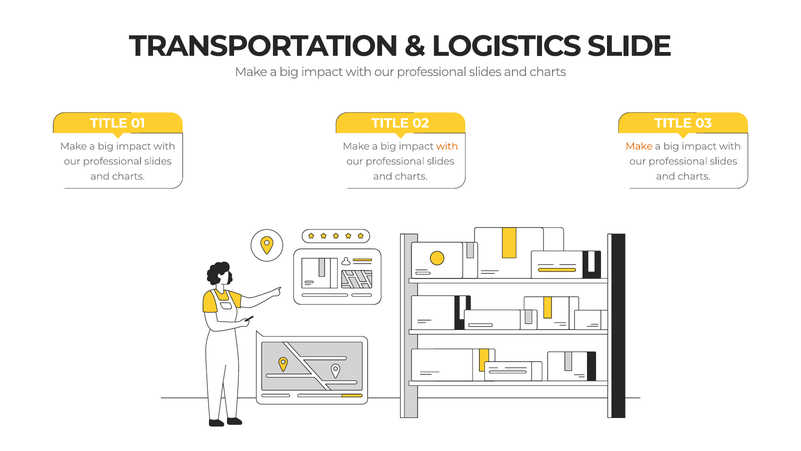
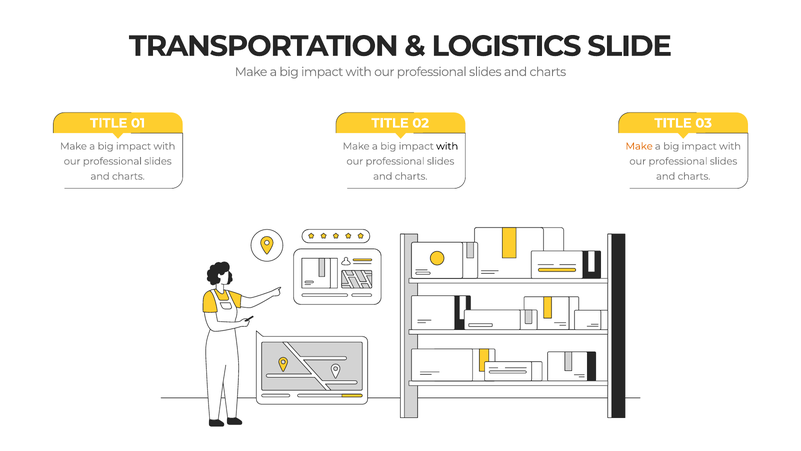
with colour: orange -> black (447, 146)
